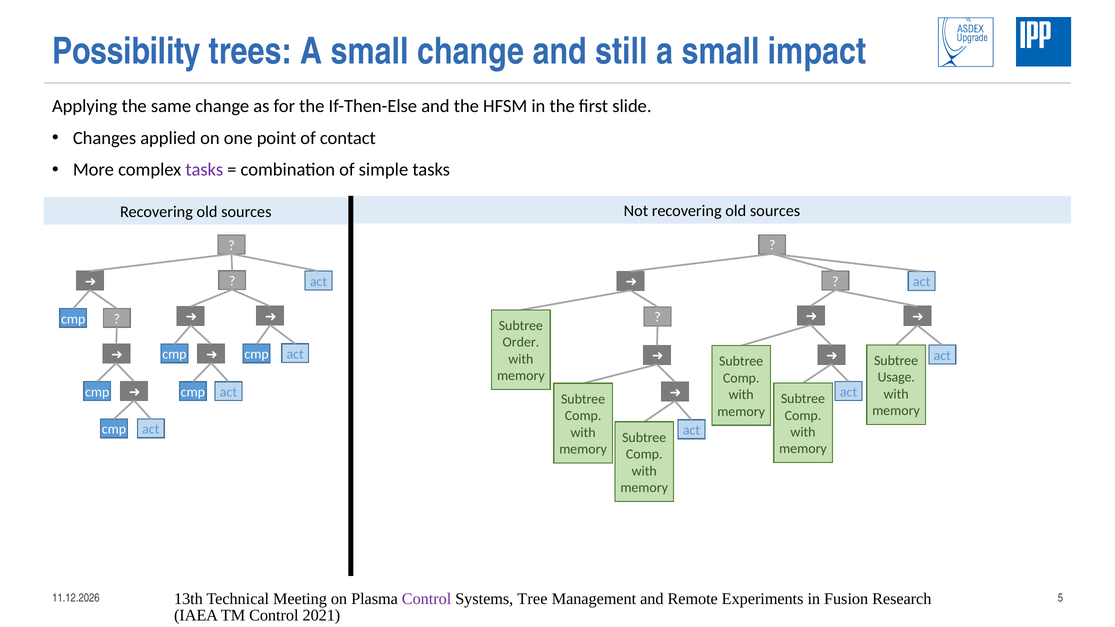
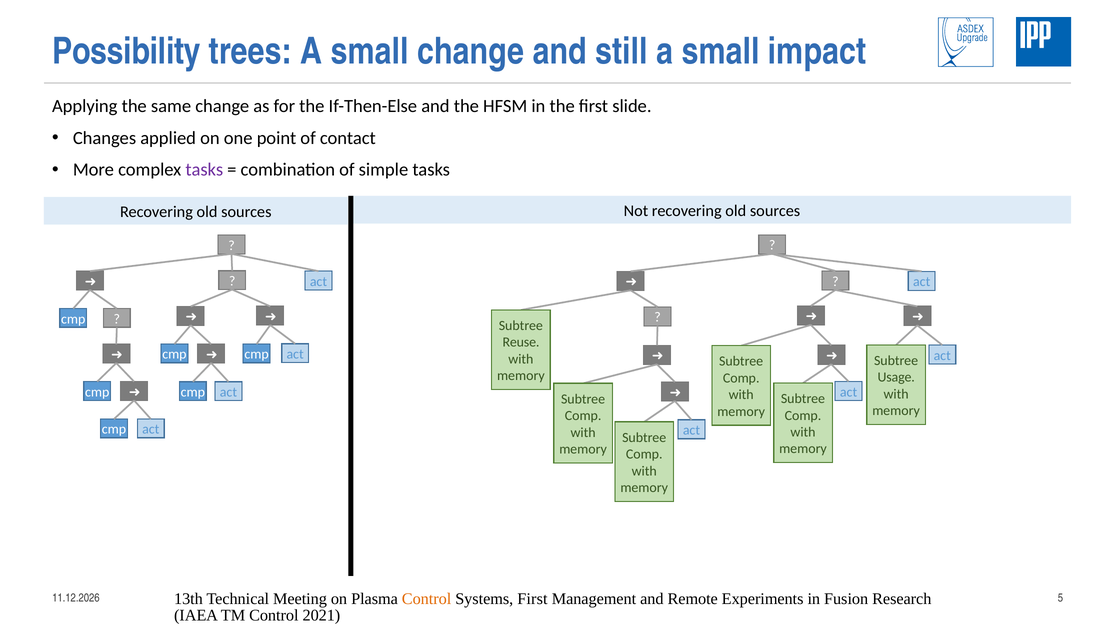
Order: Order -> Reuse (521, 342)
Control colour: purple -> orange (427, 599)
Systems Tree: Tree -> First (532, 599)
